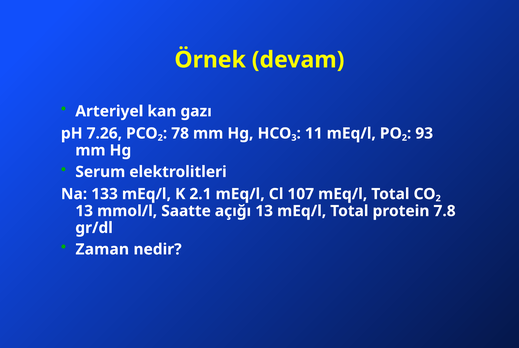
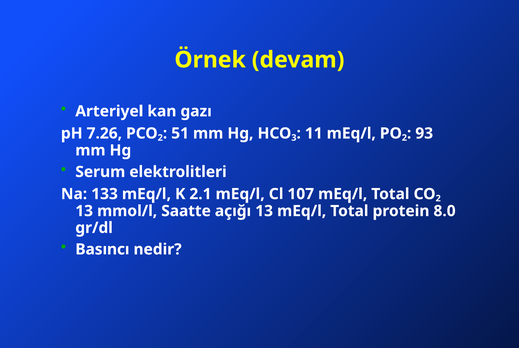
78: 78 -> 51 (180, 133)
7.8: 7.8 -> 8.0 (445, 211)
Zaman: Zaman -> Basıncı (102, 249)
